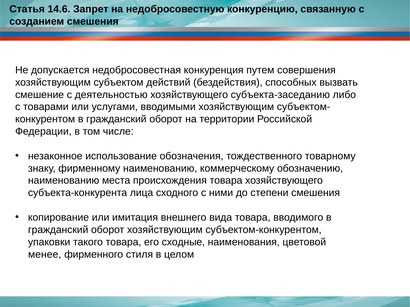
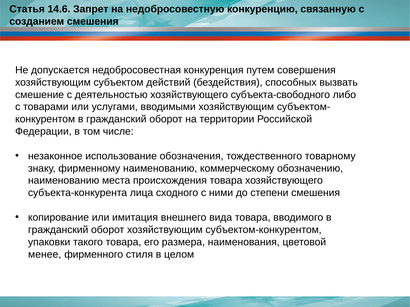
субъекта-заседанию: субъекта-заседанию -> субъекта-свободного (280, 95)
сходные: сходные -> размера (183, 242)
